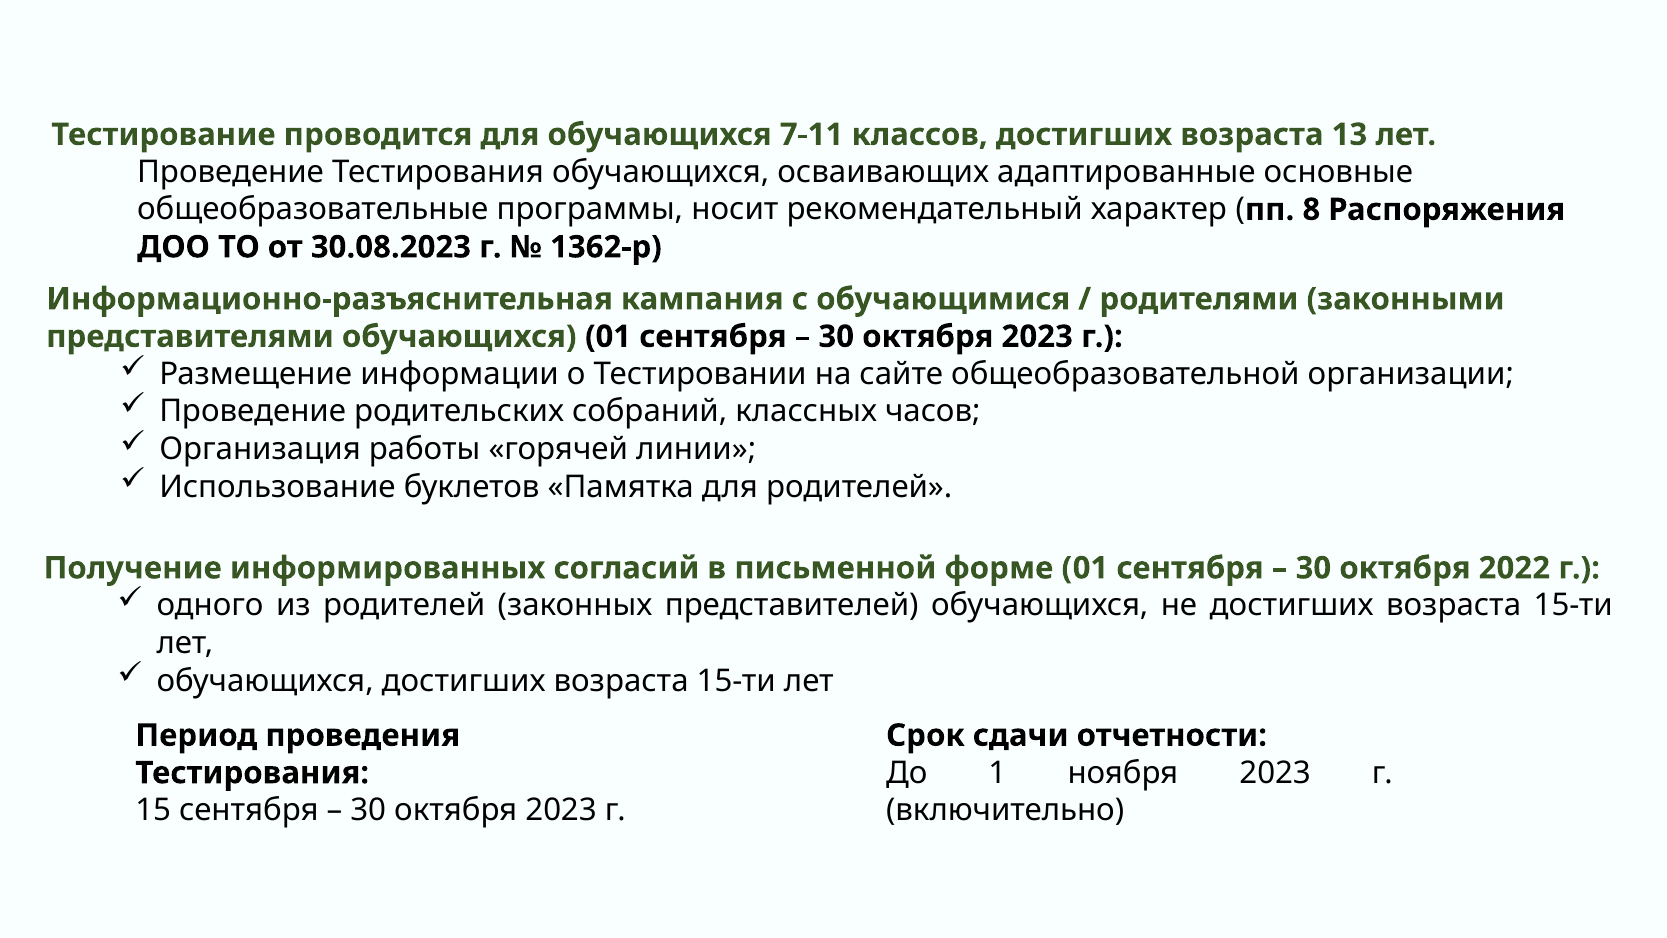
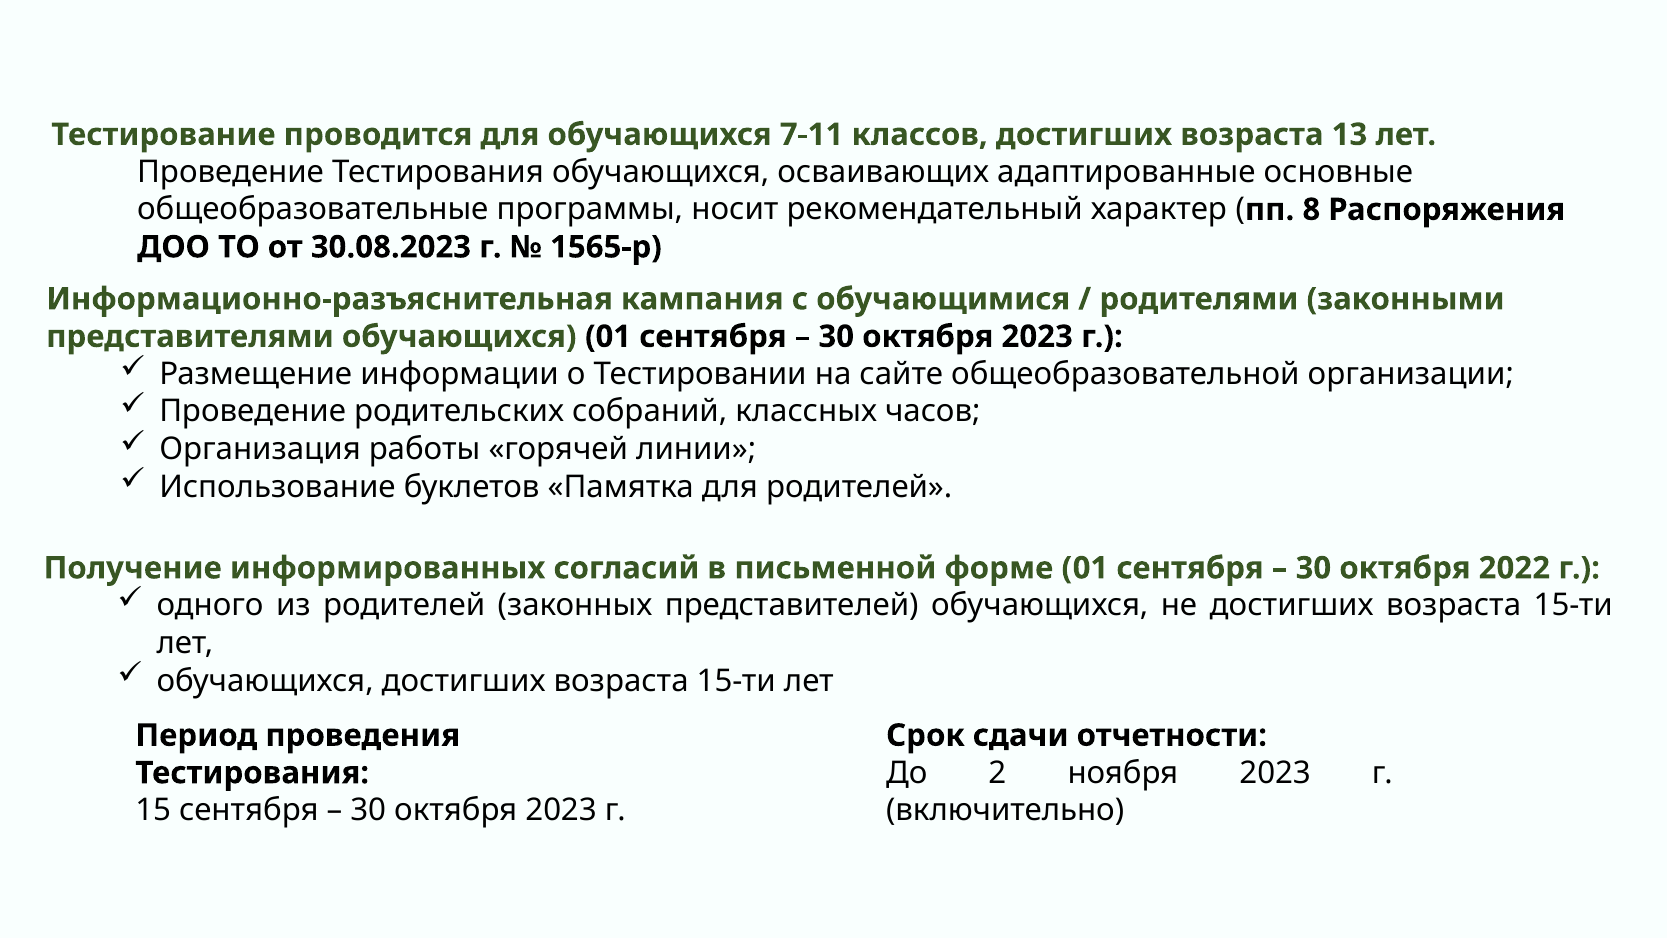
1362-р: 1362-р -> 1565-р (606, 247)
1: 1 -> 2 (997, 773)
